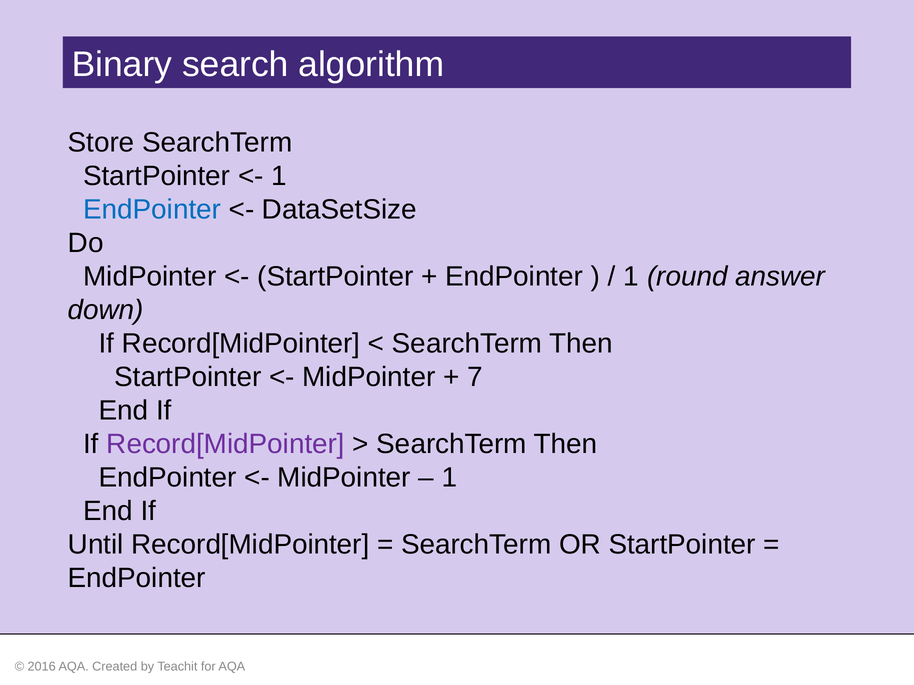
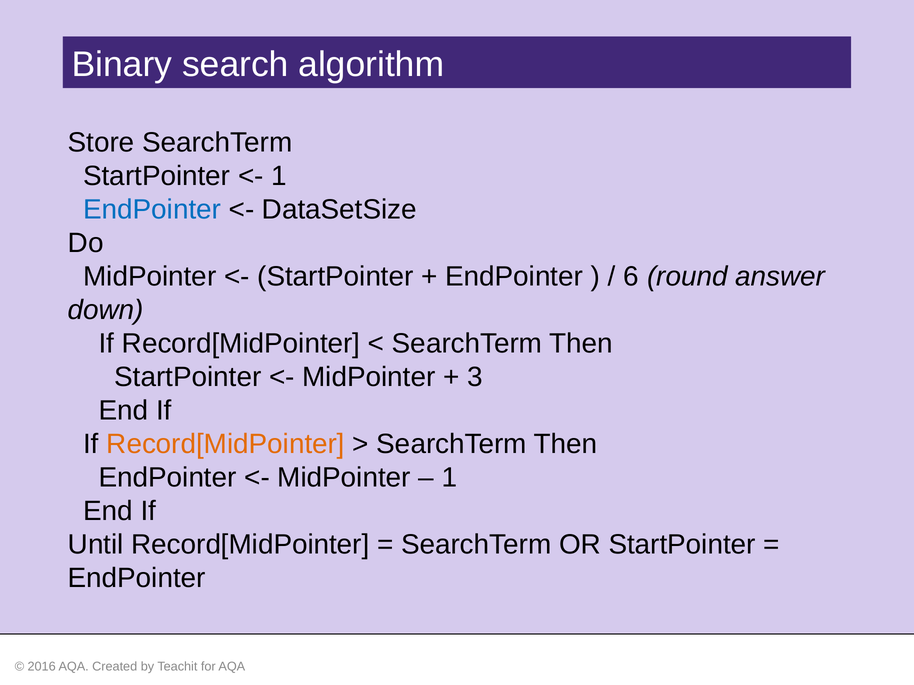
1: 1 -> 6 (631, 277)
7: 7 -> 3 (475, 377)
Record[MidPointer colour: purple -> orange (226, 444)
